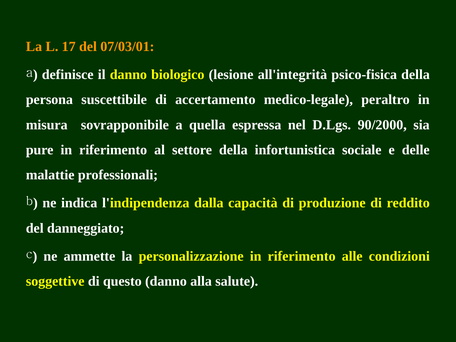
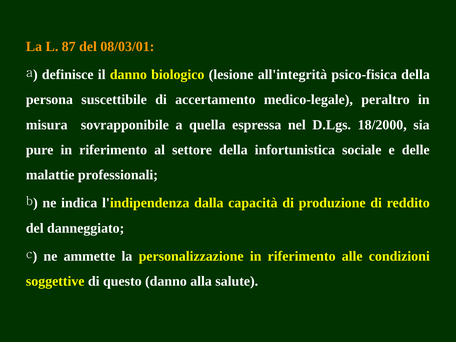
17: 17 -> 87 (69, 46)
07/03/01: 07/03/01 -> 08/03/01 (127, 46)
90/2000: 90/2000 -> 18/2000 (382, 125)
